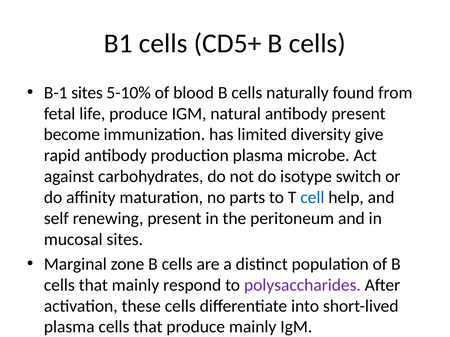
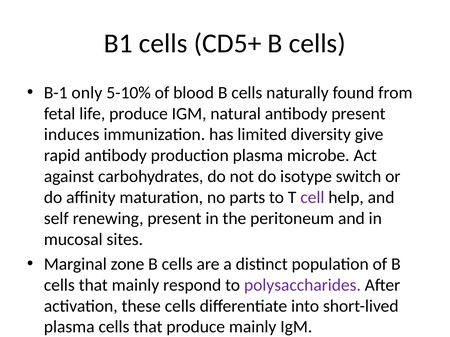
B-1 sites: sites -> only (87, 93)
become: become -> induces (72, 135)
cell colour: blue -> purple (312, 198)
